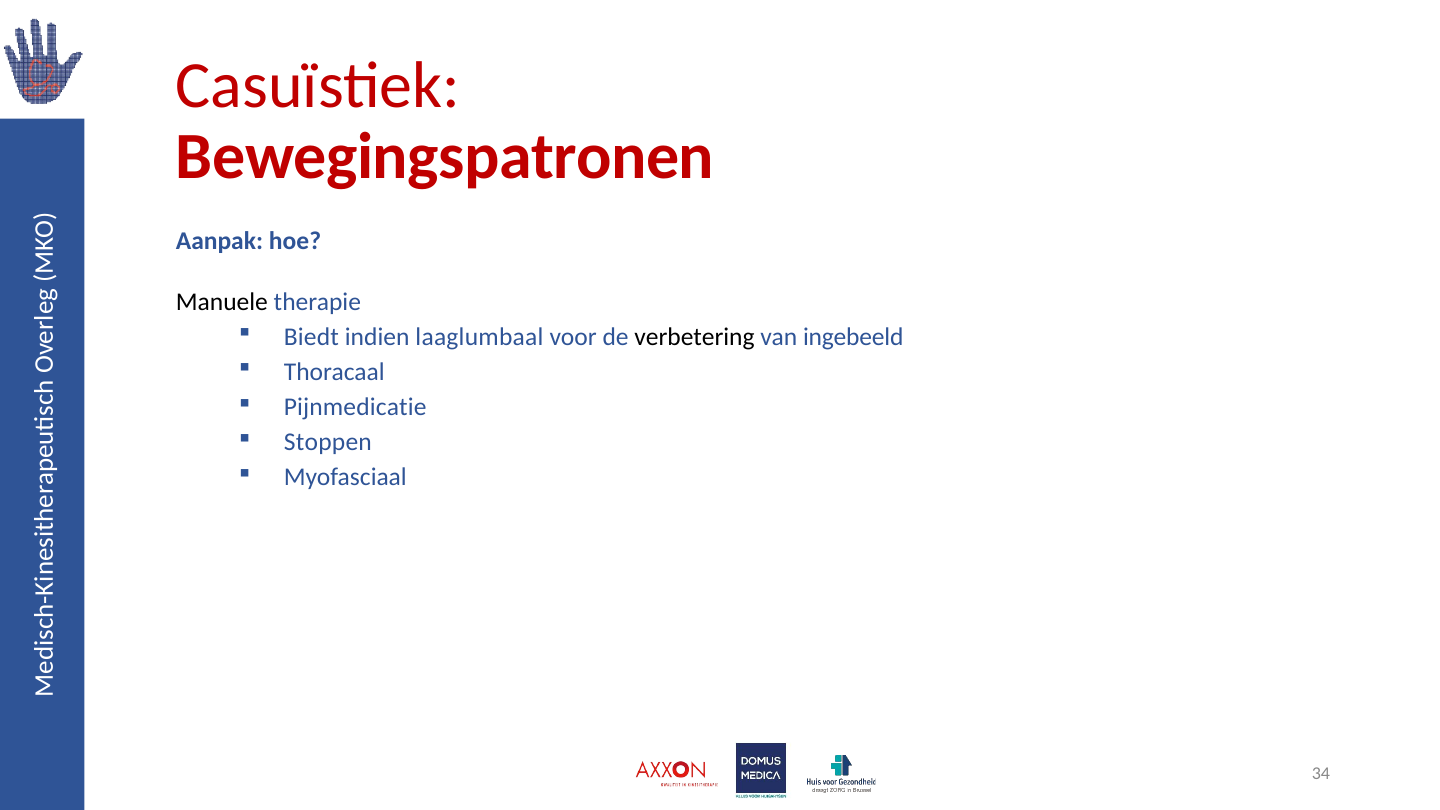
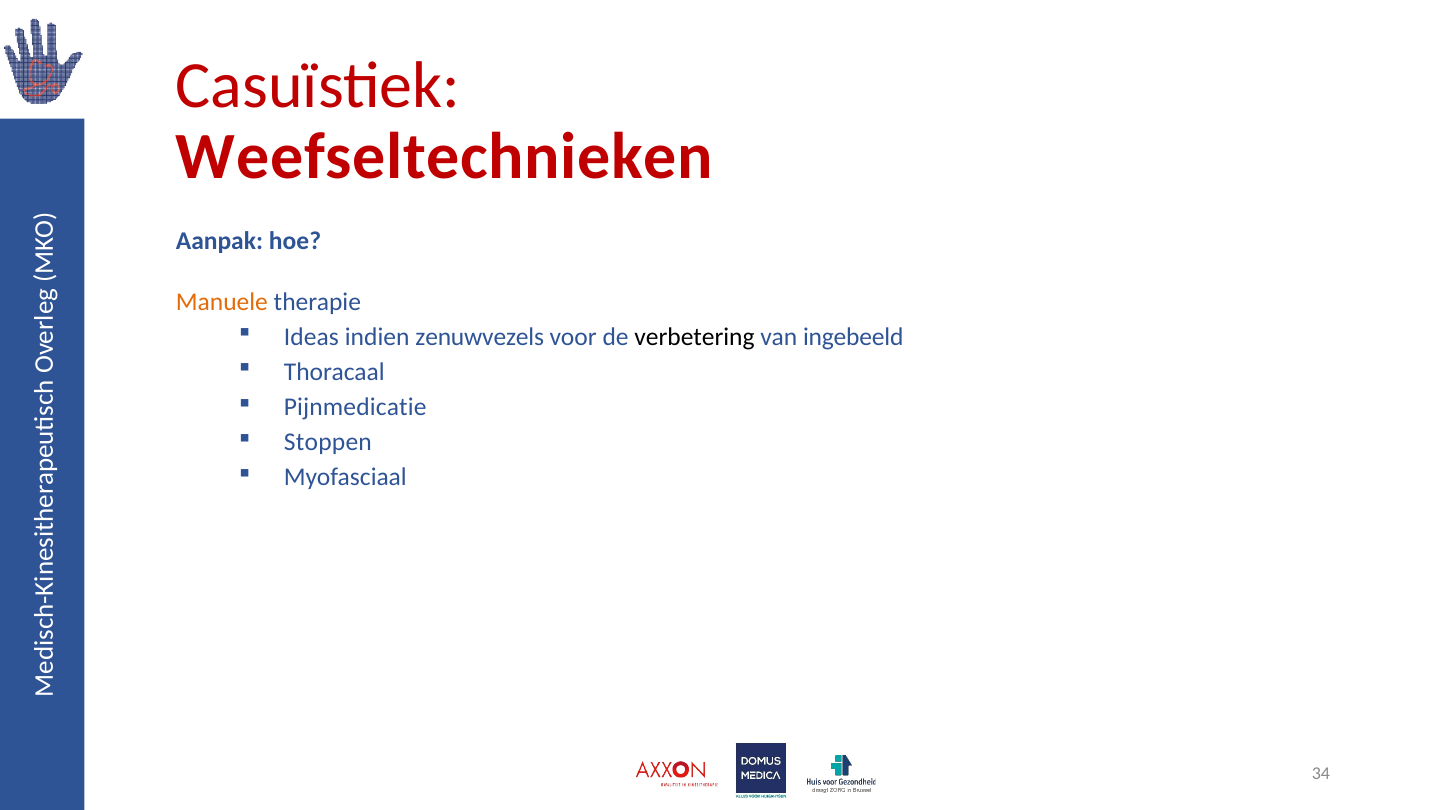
Bewegingspatronen: Bewegingspatronen -> Weefseltechnieken (445, 157)
Manuele colour: black -> orange (222, 302)
Biedt: Biedt -> Ideas (311, 337)
laaglumbaal: laaglumbaal -> zenuwvezels (480, 337)
